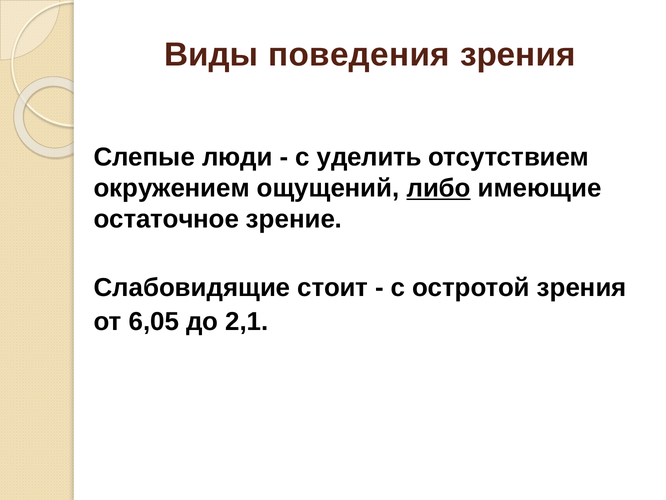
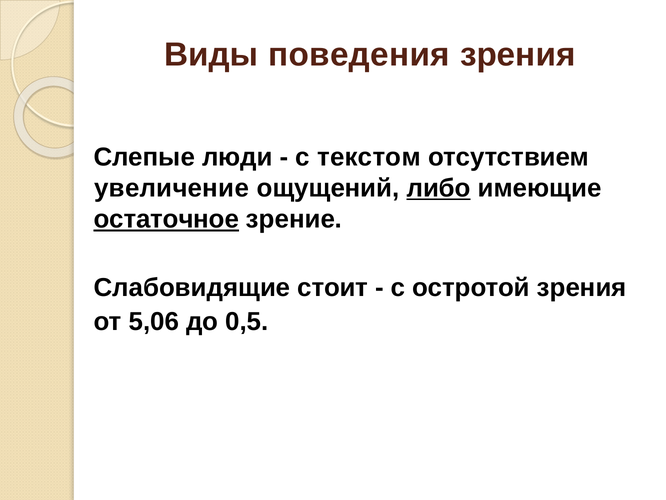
уделить: уделить -> текстом (369, 157)
окружением: окружением -> увеличение (172, 188)
остаточное underline: none -> present (166, 219)
6,05: 6,05 -> 5,06 (154, 321)
2,1: 2,1 -> 0,5 (247, 321)
